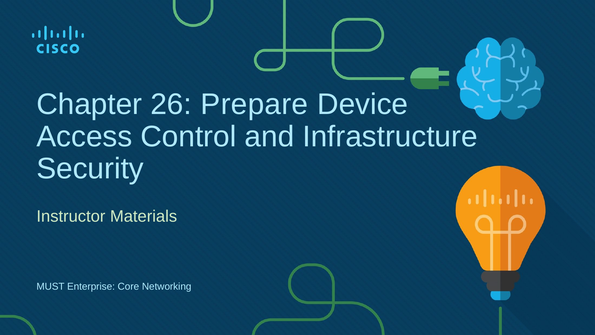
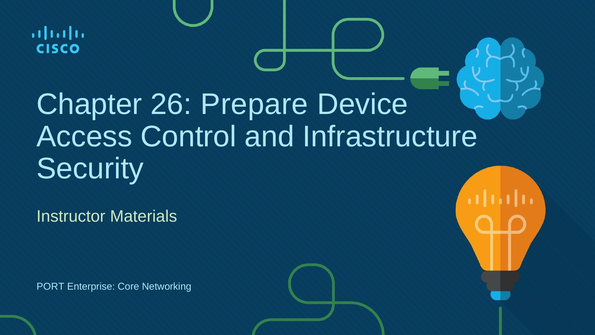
MUST: MUST -> PORT (50, 286)
